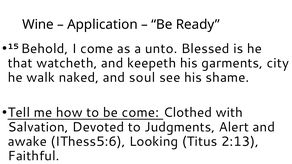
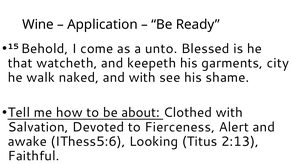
and soul: soul -> with (142, 78)
be come: come -> about (141, 113)
Judgments: Judgments -> Fierceness (180, 127)
